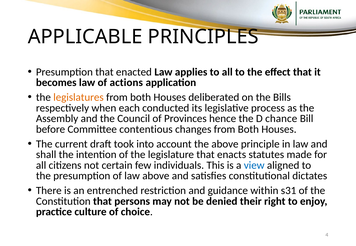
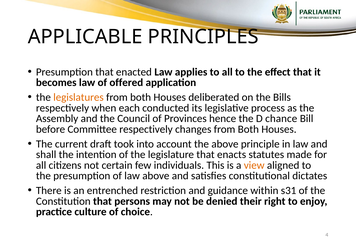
actions: actions -> offered (126, 83)
Committee contentious: contentious -> respectively (146, 129)
view colour: blue -> orange (254, 166)
